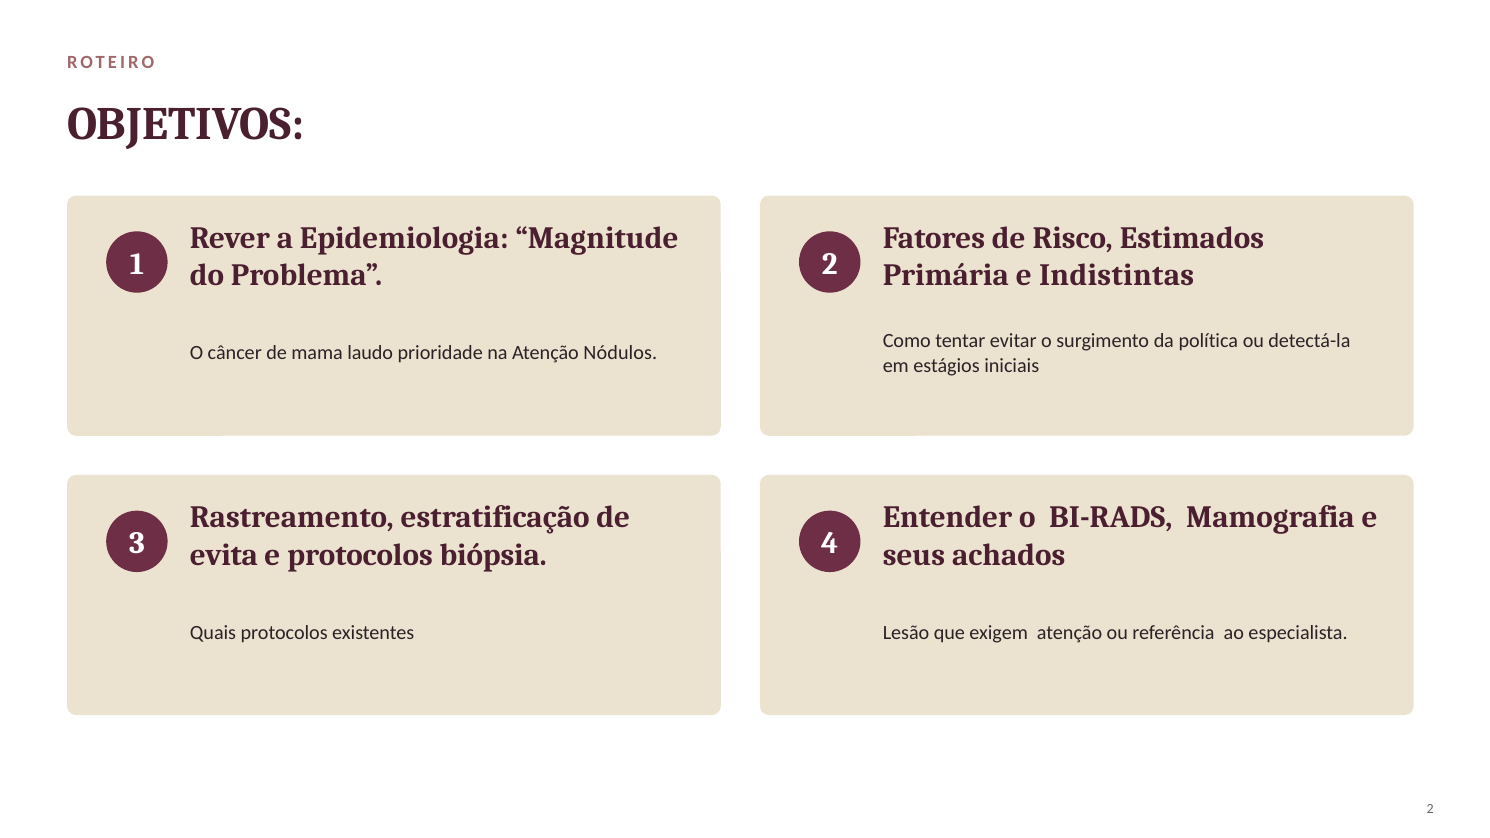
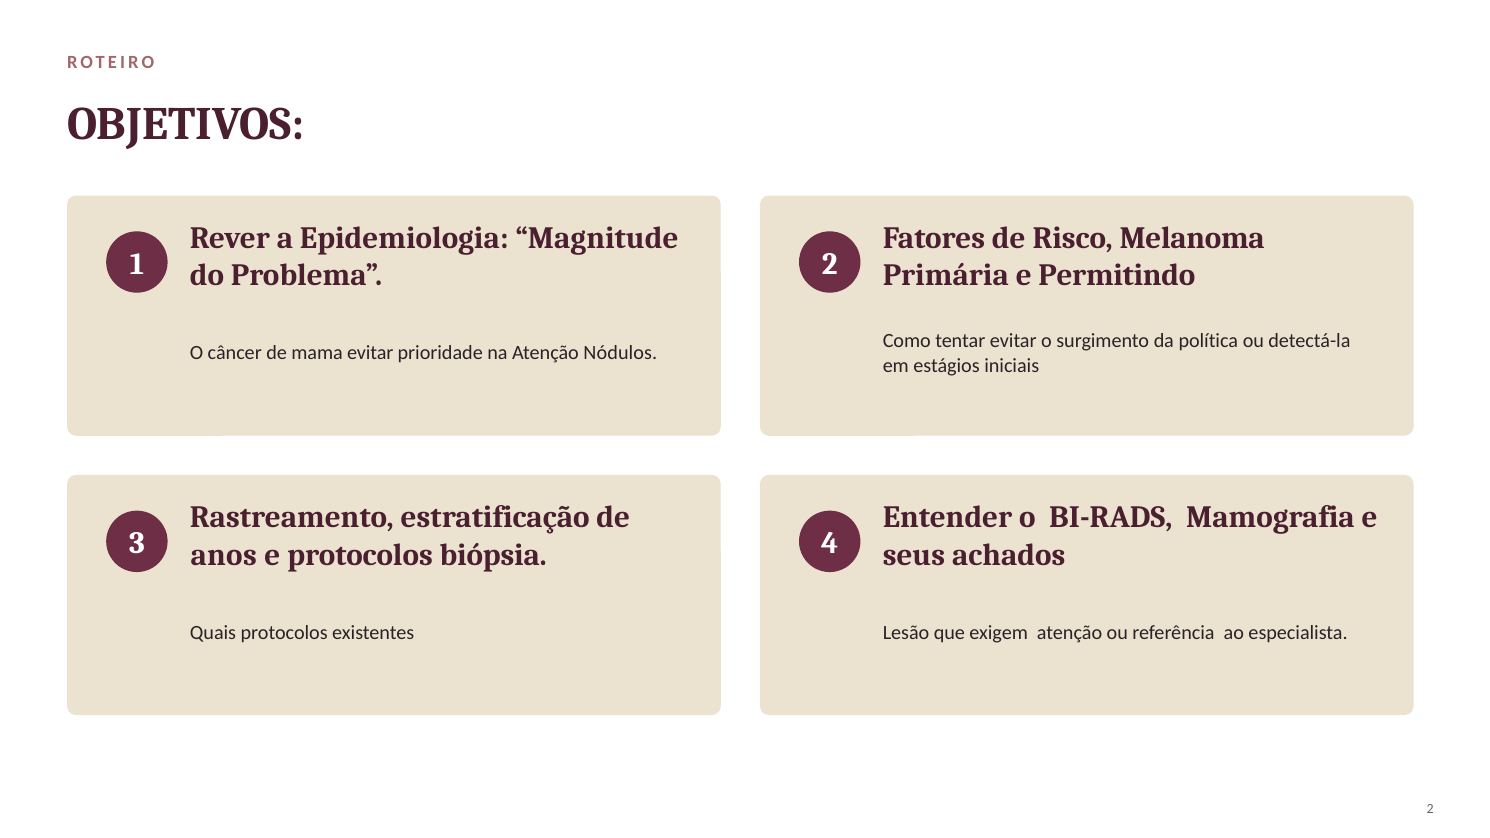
Estimados: Estimados -> Melanoma (1192, 238)
Indistintas: Indistintas -> Permitindo (1117, 276)
mama laudo: laudo -> evitar (370, 353)
evita: evita -> anos (224, 555)
